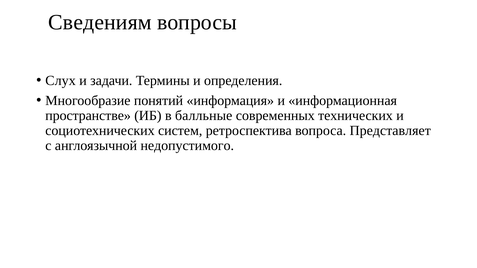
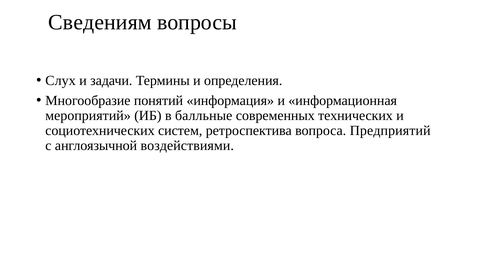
пространстве: пространстве -> мероприятий (88, 116)
Представляет: Представляет -> Предприятий (390, 131)
недопустимого: недопустимого -> воздействиями (187, 146)
